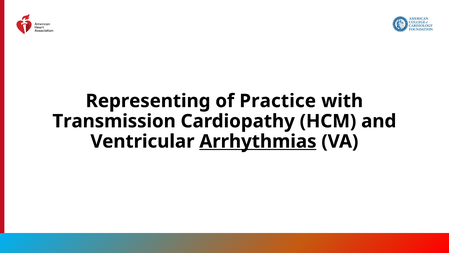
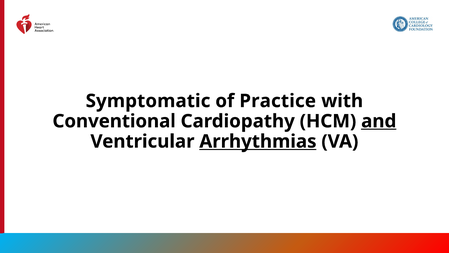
Representing: Representing -> Symptomatic (148, 101)
Transmission: Transmission -> Conventional (114, 121)
and underline: none -> present (379, 121)
